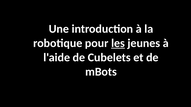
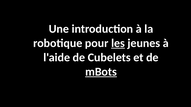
mBots underline: none -> present (101, 72)
